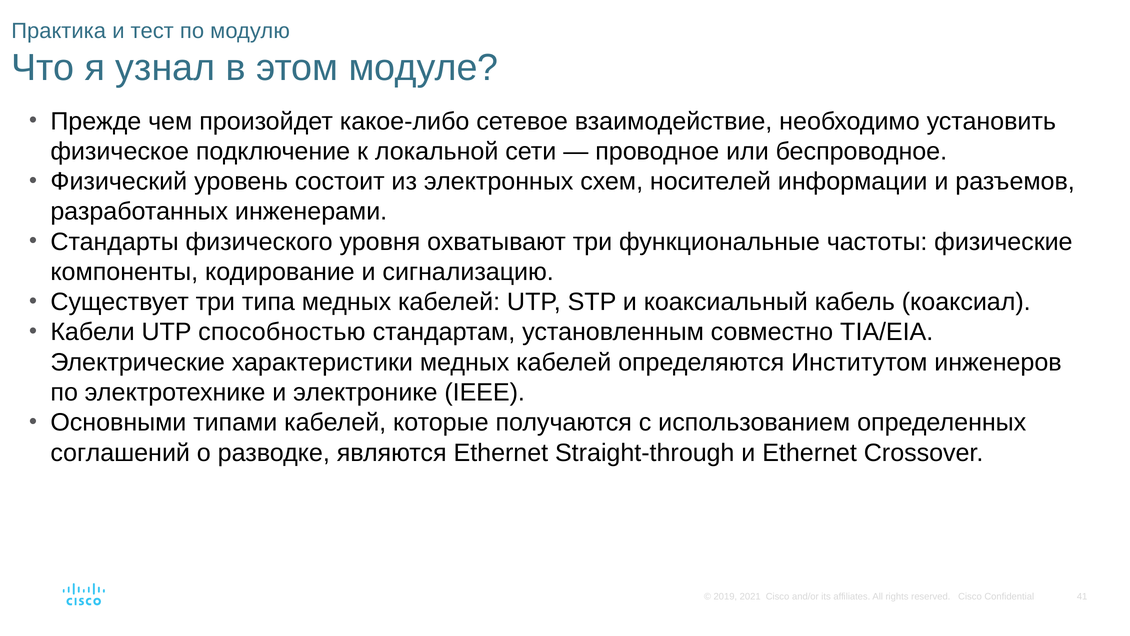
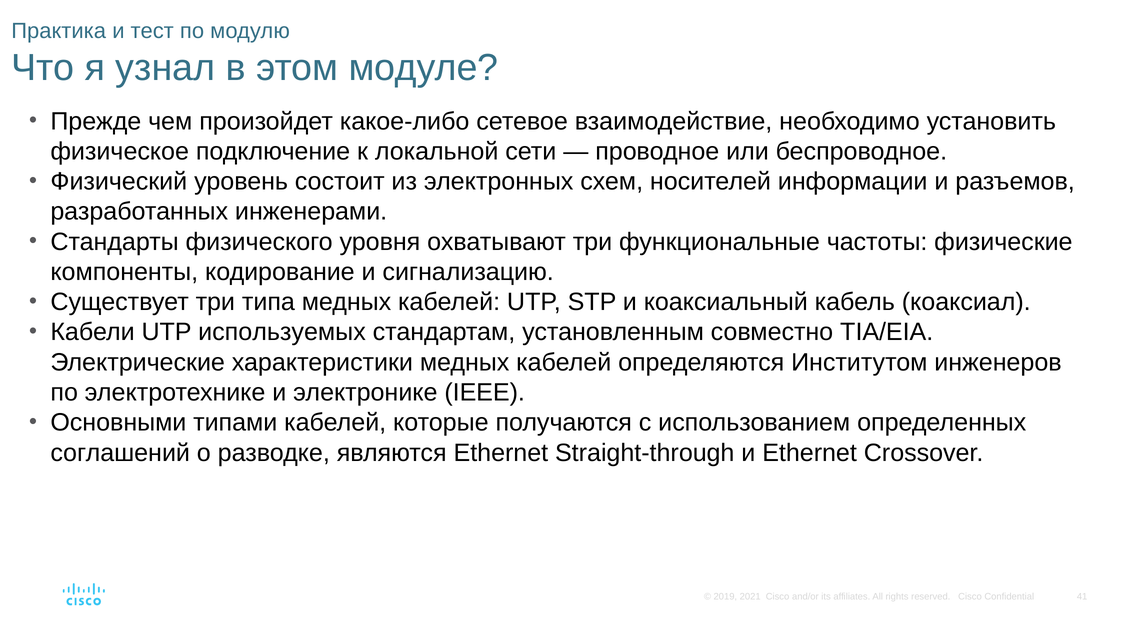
способностью: способностью -> используемых (282, 332)
